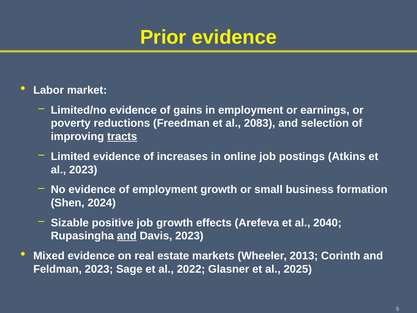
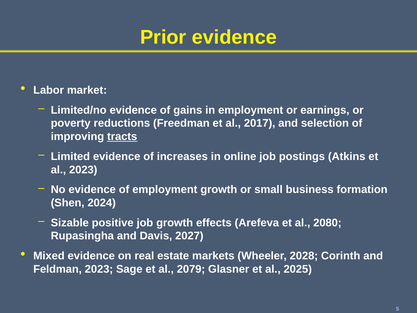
2083: 2083 -> 2017 (260, 123)
2040: 2040 -> 2080 (327, 223)
and underline: present -> none (127, 236)
Davis 2023: 2023 -> 2027 (189, 236)
2013: 2013 -> 2028 (304, 256)
2022: 2022 -> 2079 (191, 269)
